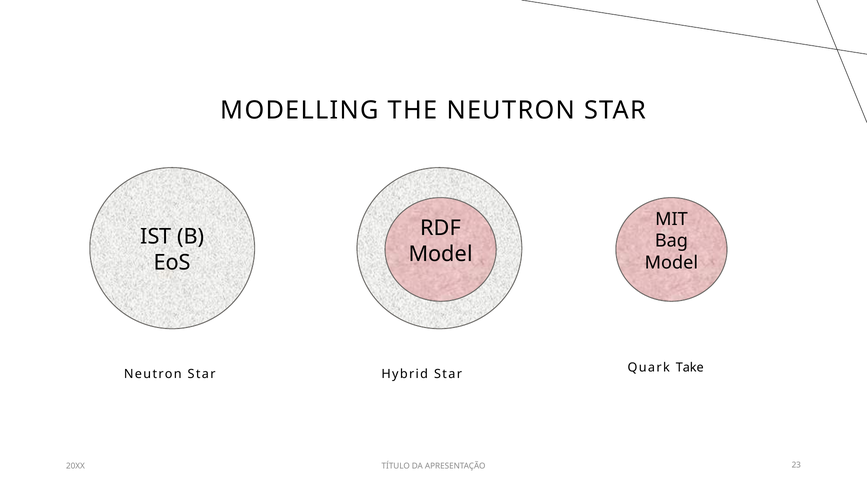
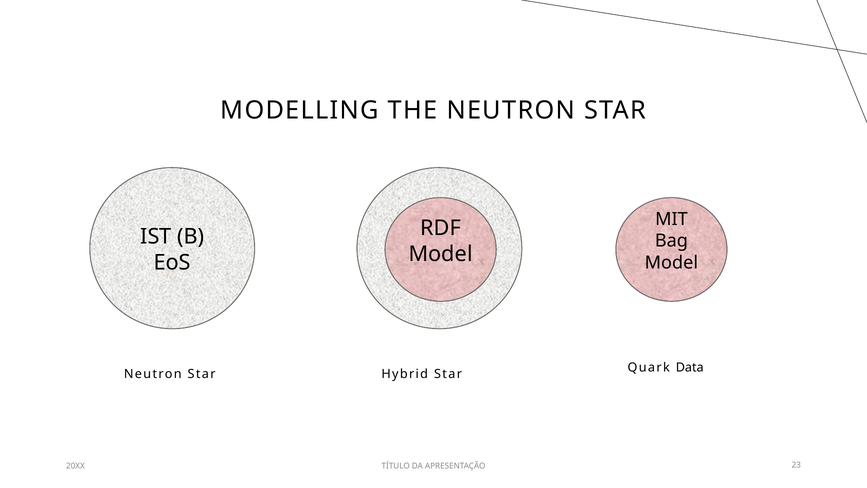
Take: Take -> Data (690, 367)
